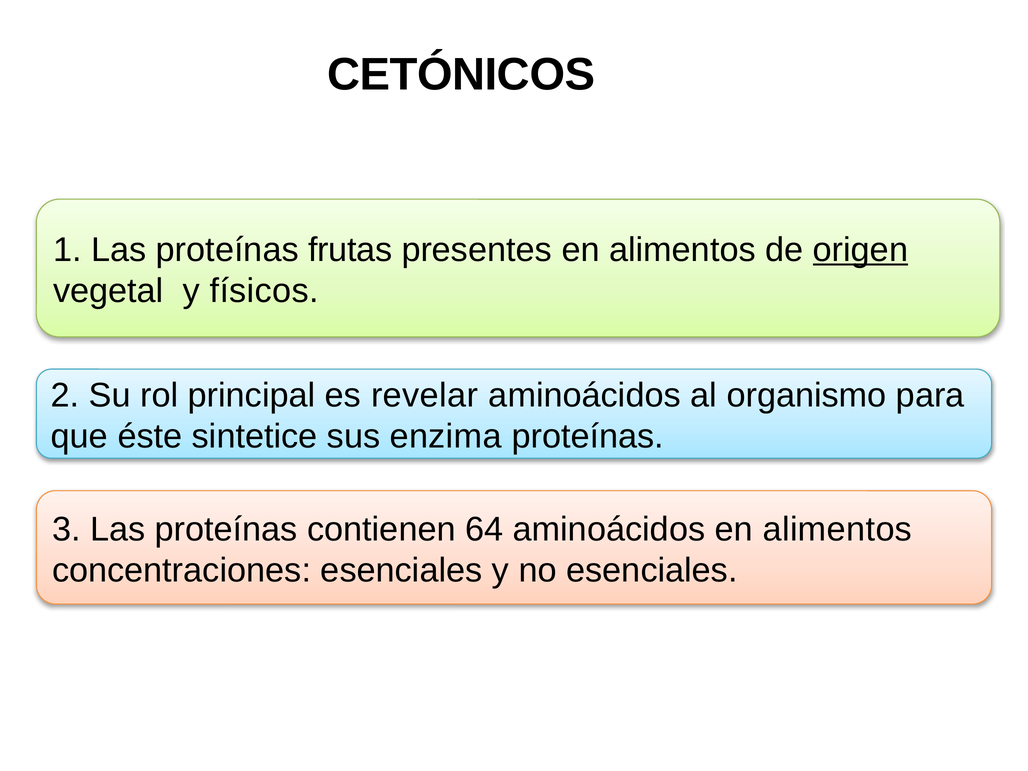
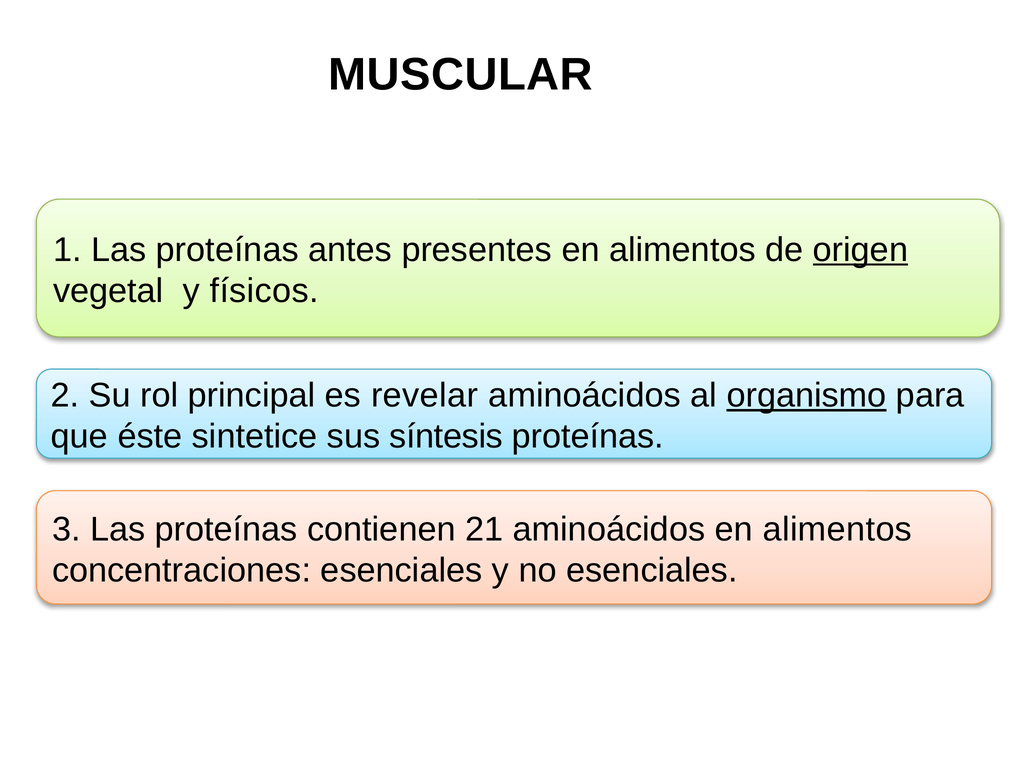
CETÓNICOS: CETÓNICOS -> MUSCULAR (461, 74)
frutas: frutas -> antes (350, 250)
organismo underline: none -> present (807, 396)
enzima: enzima -> síntesis (446, 437)
64: 64 -> 21 (484, 529)
